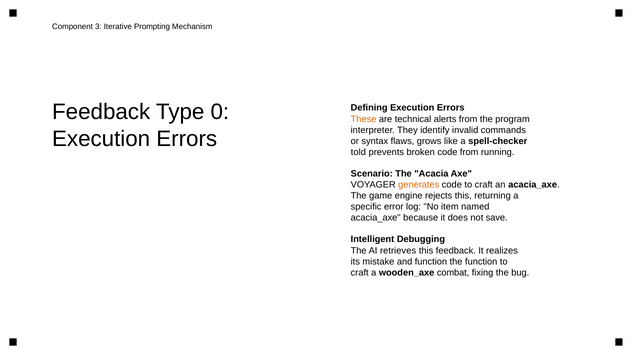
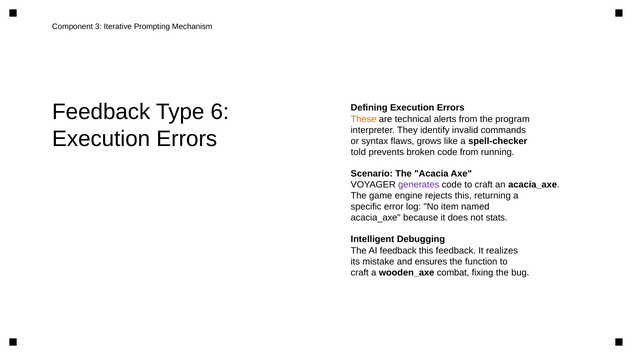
0: 0 -> 6 (220, 112)
generates colour: orange -> purple (419, 185)
save: save -> stats (497, 218)
AI retrieves: retrieves -> feedback (398, 251)
and function: function -> ensures (431, 262)
